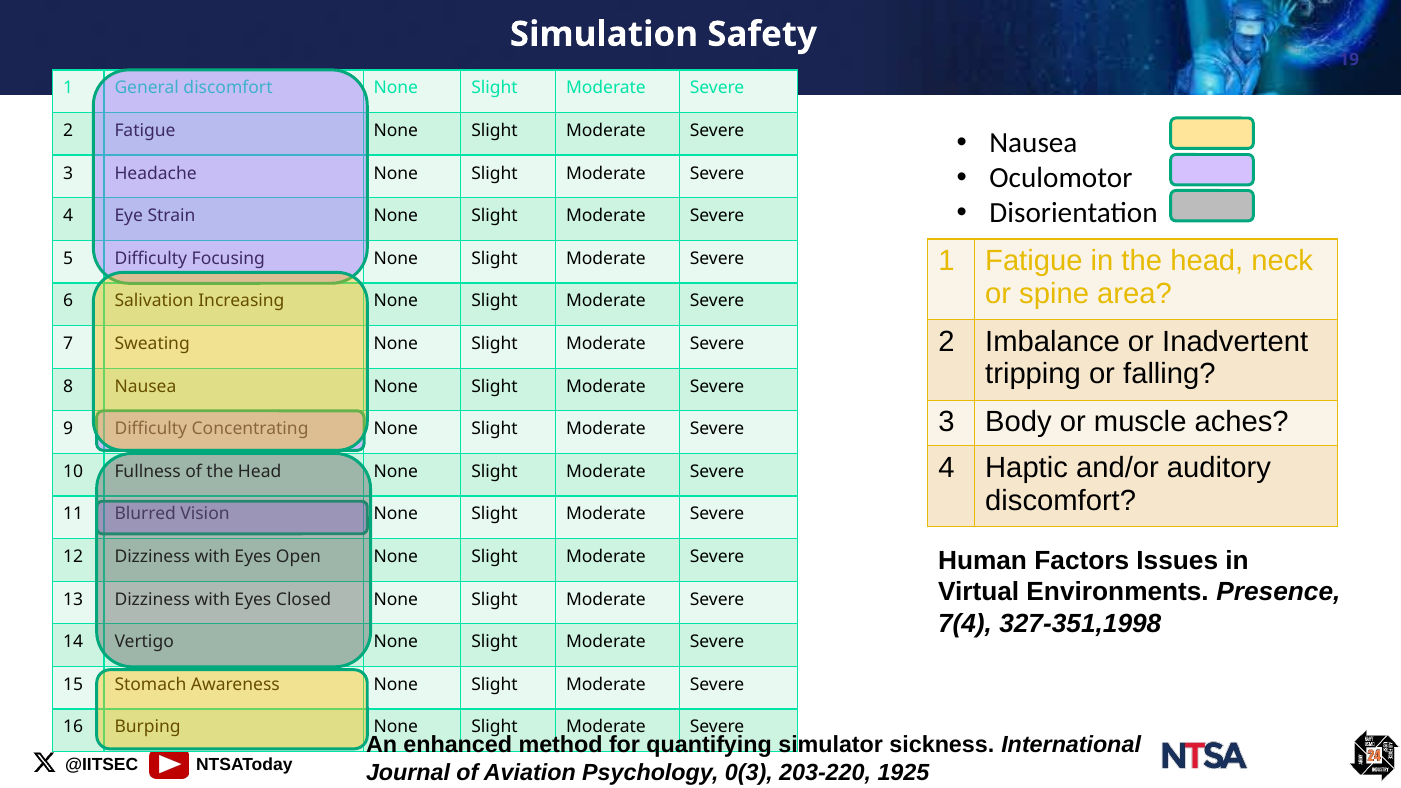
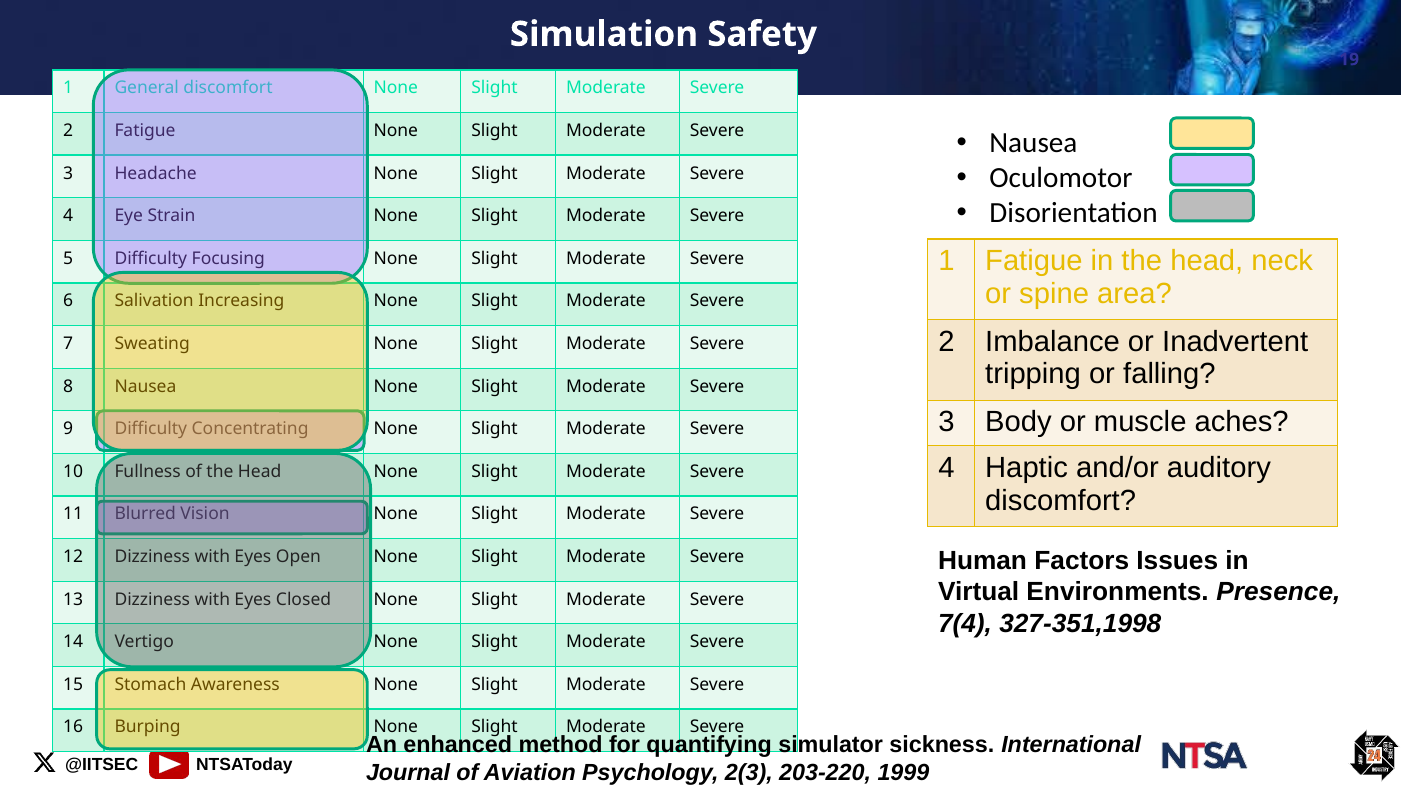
0(3: 0(3 -> 2(3 (749, 773)
1925: 1925 -> 1999 (903, 773)
